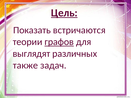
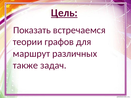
встричаются: встричаются -> встречаемся (79, 30)
графов underline: present -> none (59, 42)
выглядят: выглядят -> маршрут (31, 54)
